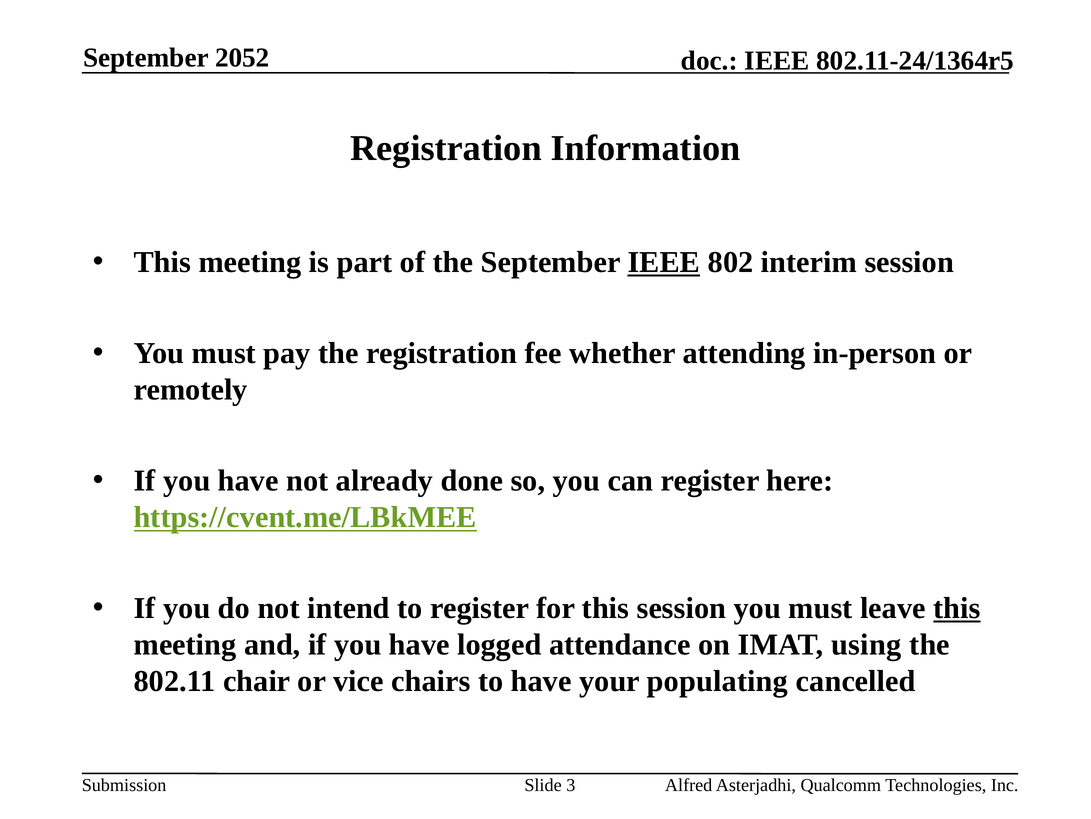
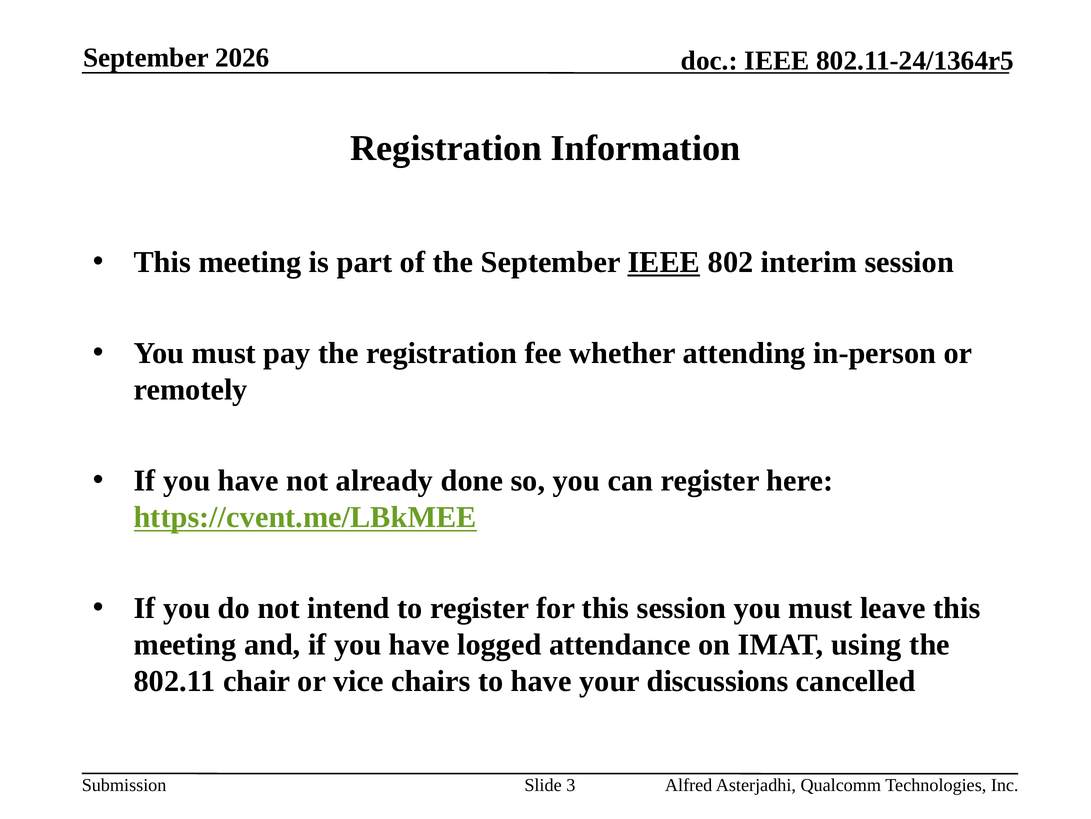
2052: 2052 -> 2026 (242, 58)
this underline: present -> none (957, 608)
populating: populating -> discussions (718, 681)
